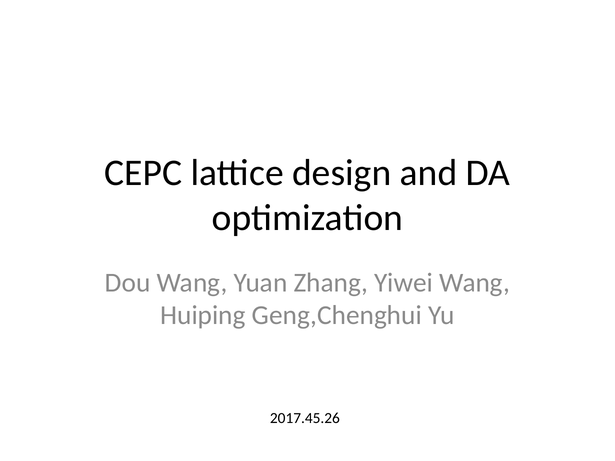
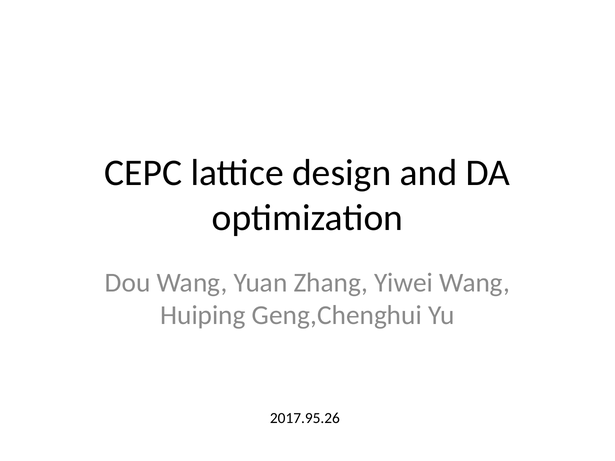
2017.45.26: 2017.45.26 -> 2017.95.26 (305, 418)
